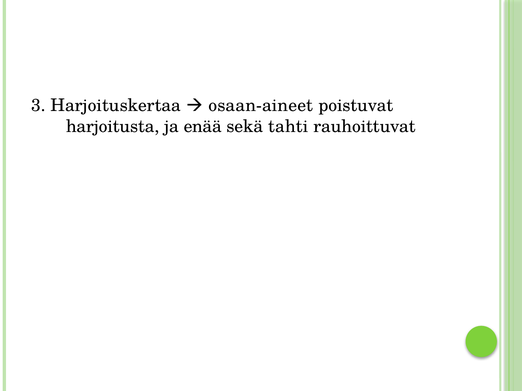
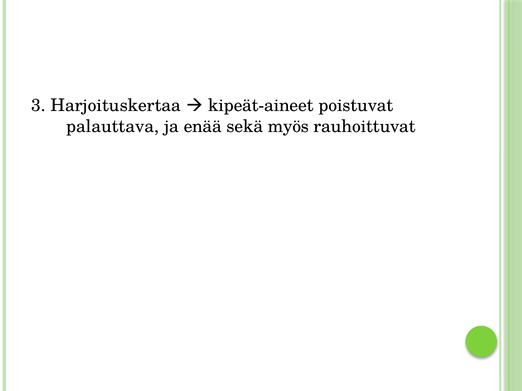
osaan-aineet: osaan-aineet -> kipeät-aineet (261, 106)
harjoitusta: harjoitusta -> palauttava (113, 126)
tahti: tahti -> myös (288, 126)
